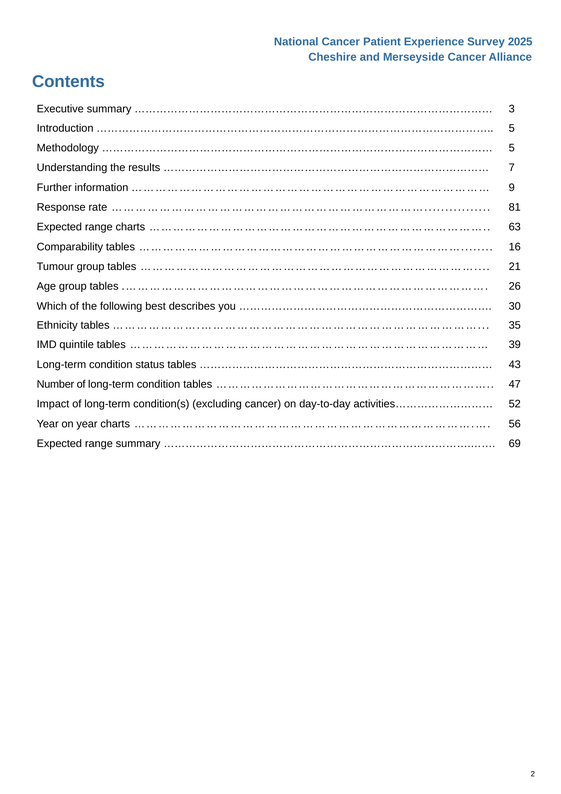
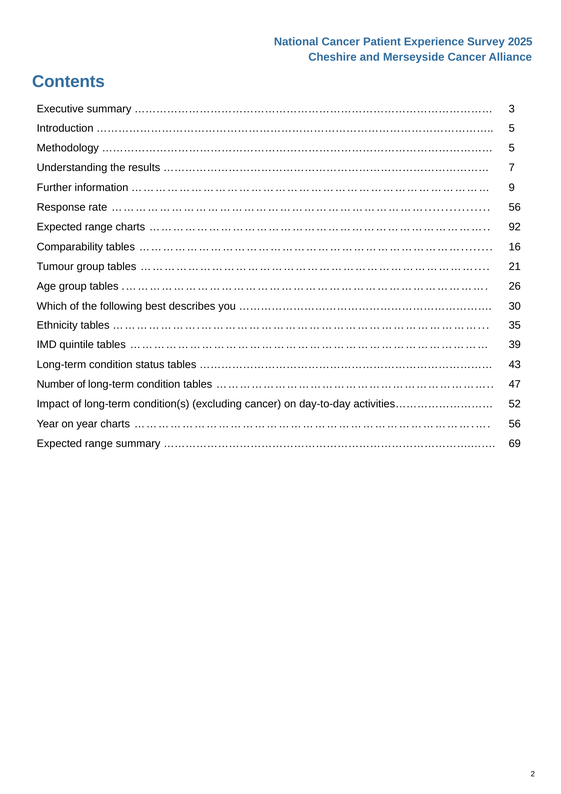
81: 81 -> 56 (515, 207)
63: 63 -> 92 (515, 227)
